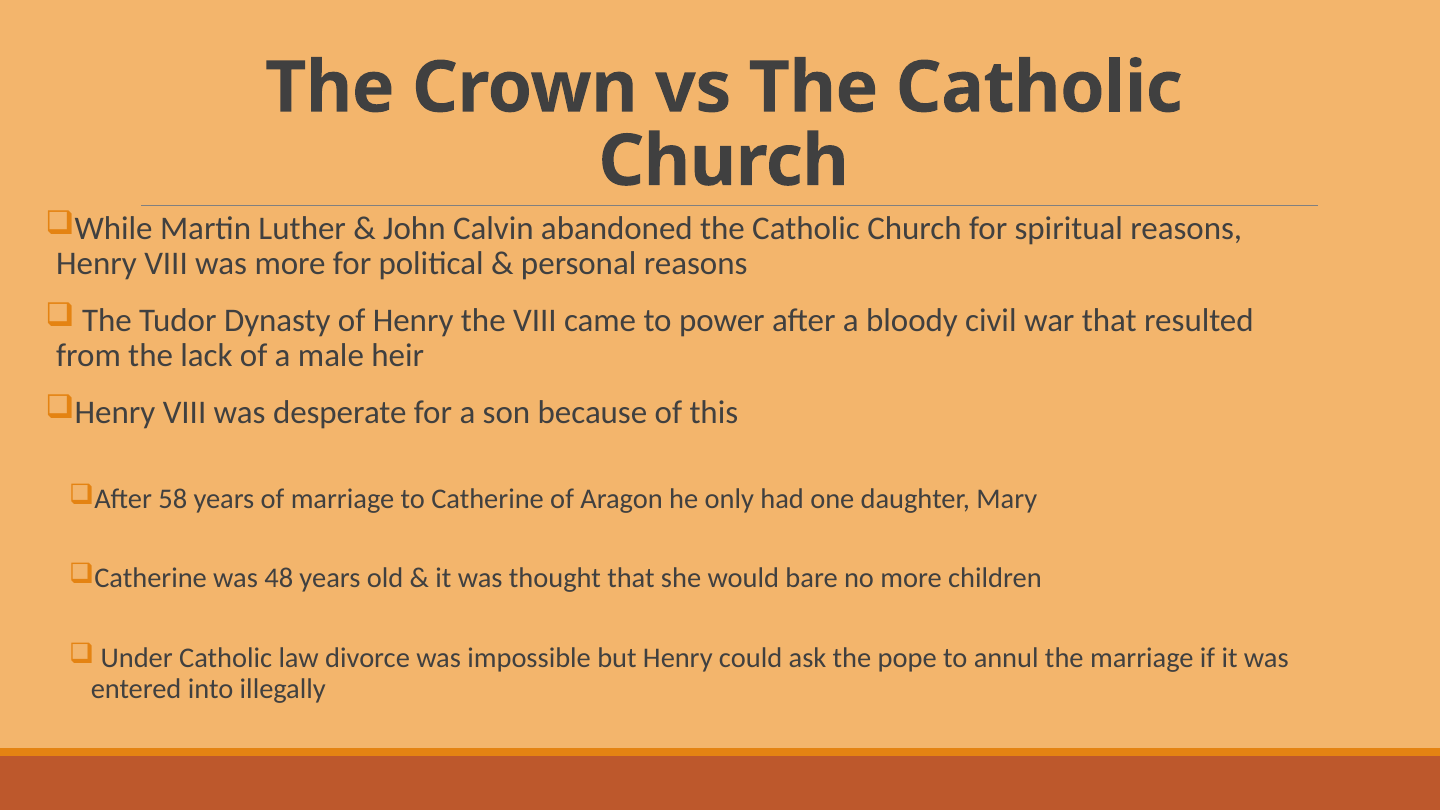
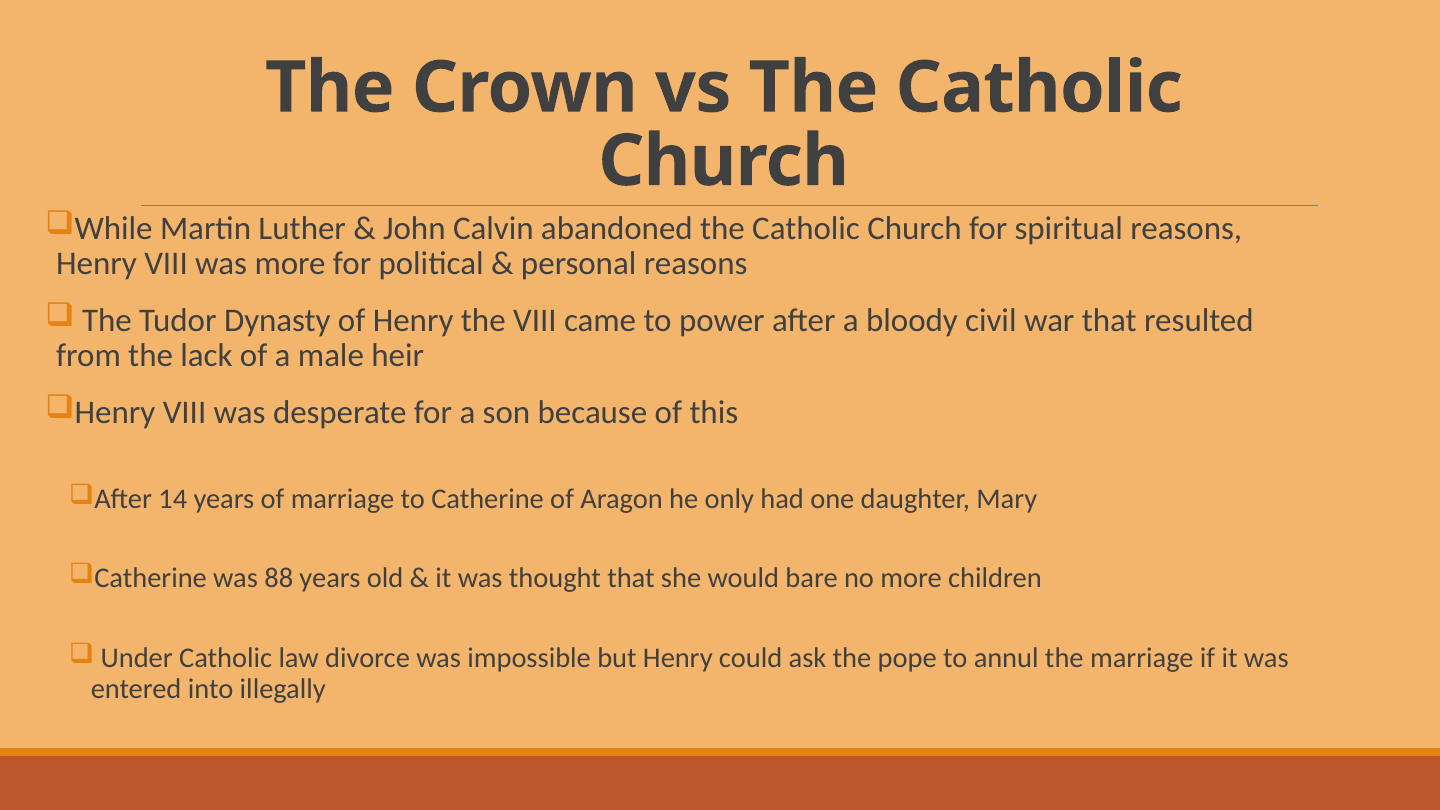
58: 58 -> 14 (173, 499)
48: 48 -> 88 (279, 578)
